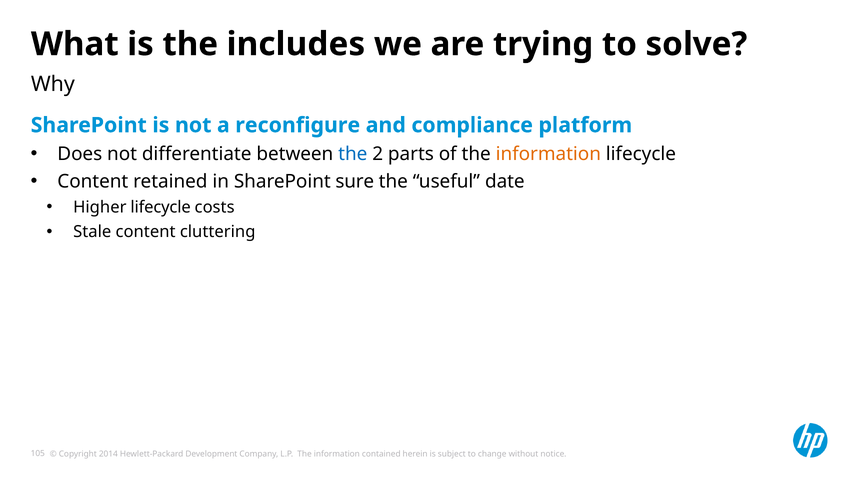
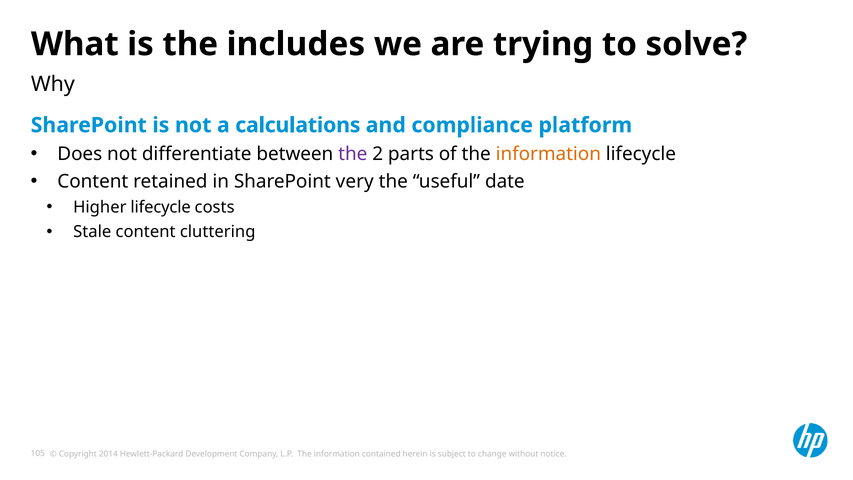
reconfigure: reconfigure -> calculations (298, 125)
the colour: blue -> purple (353, 154)
sure: sure -> very (355, 181)
